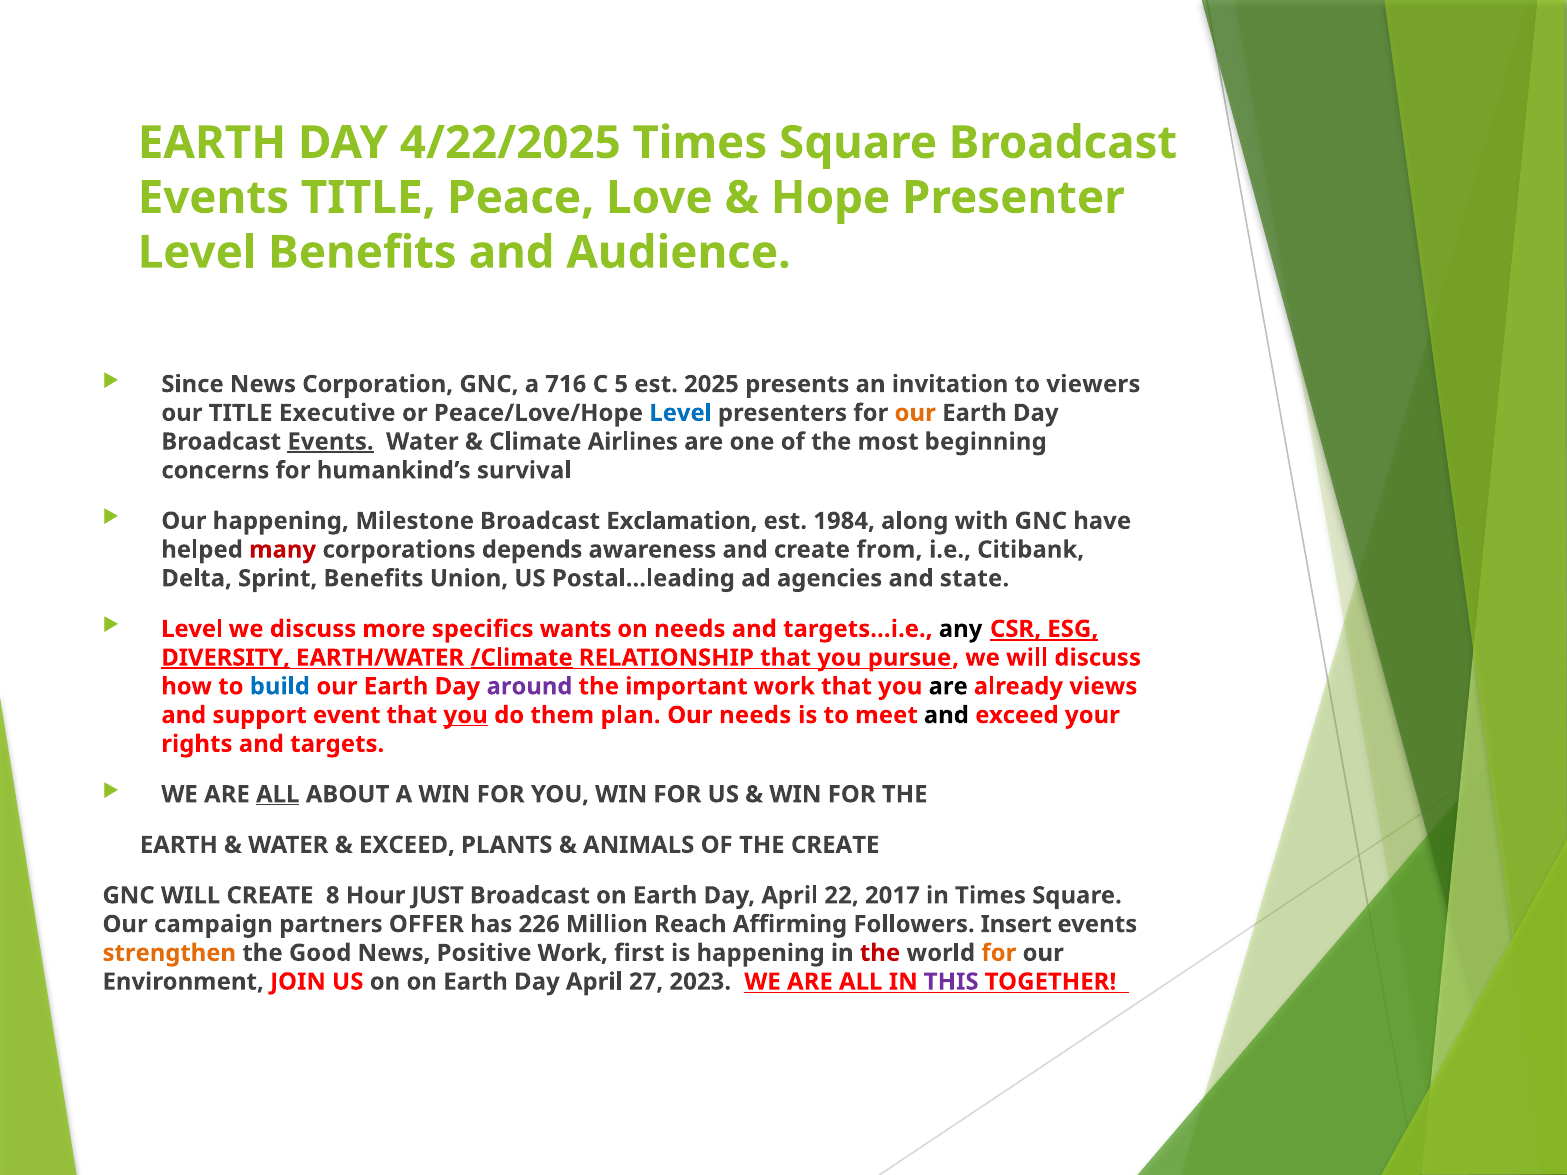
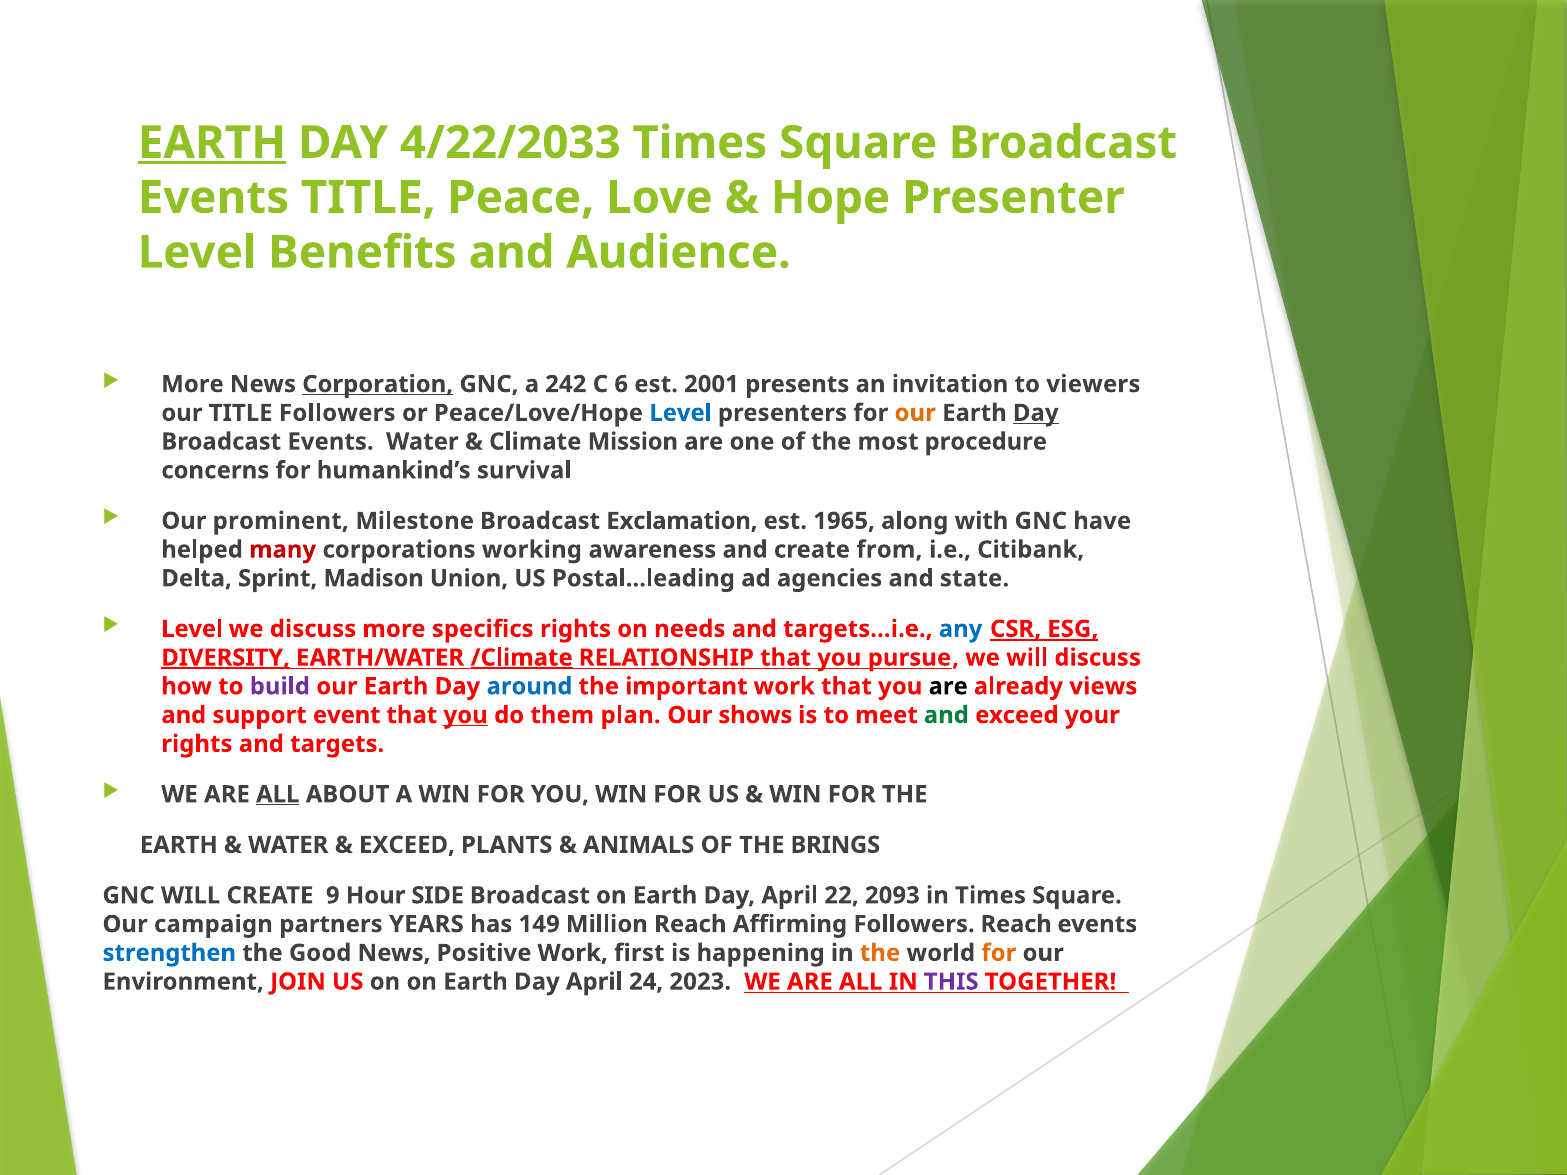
EARTH underline: none -> present (212, 143)
4/22/2025: 4/22/2025 -> 4/22/2033 (510, 143)
Since: Since -> More (193, 384)
Corporation underline: none -> present (378, 384)
716: 716 -> 242 (566, 384)
5: 5 -> 6 (621, 384)
2025: 2025 -> 2001 (711, 384)
TITLE Executive: Executive -> Followers (337, 413)
Day underline: none -> present (1036, 413)
Events underline: present -> none (330, 442)
Airlines: Airlines -> Mission (633, 442)
beginning: beginning -> procedure (986, 442)
Our happening: happening -> prominent (281, 521)
1984: 1984 -> 1965 (844, 521)
depends: depends -> working (532, 550)
Sprint Benefits: Benefits -> Madison (374, 579)
specifics wants: wants -> rights (576, 629)
any colour: black -> blue (961, 629)
build colour: blue -> purple (280, 687)
around colour: purple -> blue (529, 687)
Our needs: needs -> shows (755, 715)
and colour: black -> green (946, 715)
THE CREATE: CREATE -> BRINGS (835, 845)
8: 8 -> 9 (333, 896)
JUST: JUST -> SIDE (438, 896)
2017: 2017 -> 2093 (892, 896)
OFFER: OFFER -> YEARS (426, 924)
226: 226 -> 149 (539, 924)
Followers Insert: Insert -> Reach (1016, 924)
strengthen colour: orange -> blue (169, 953)
the colour: red -> orange (880, 953)
27: 27 -> 24 (646, 982)
